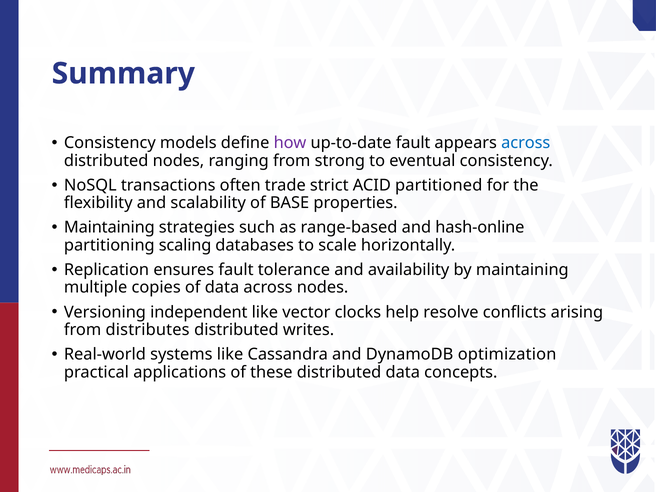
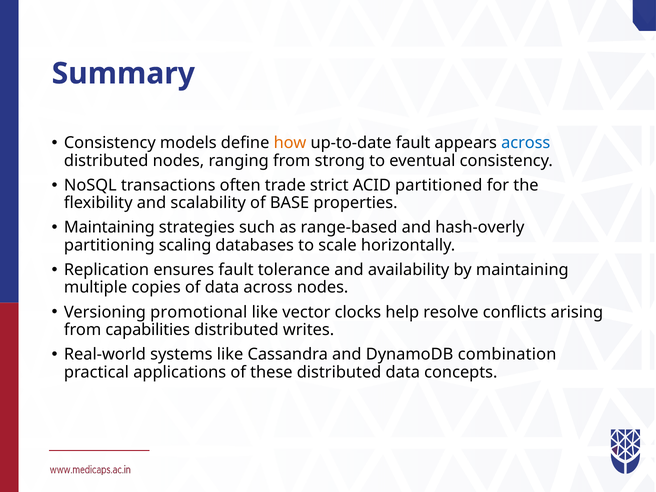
how colour: purple -> orange (290, 143)
hash-online: hash-online -> hash-overly (480, 228)
independent: independent -> promotional (199, 312)
distributes: distributes -> capabilities (148, 330)
optimization: optimization -> combination (507, 354)
